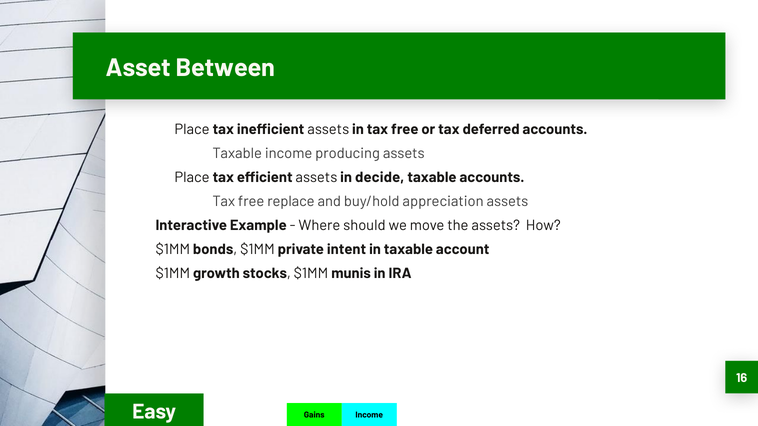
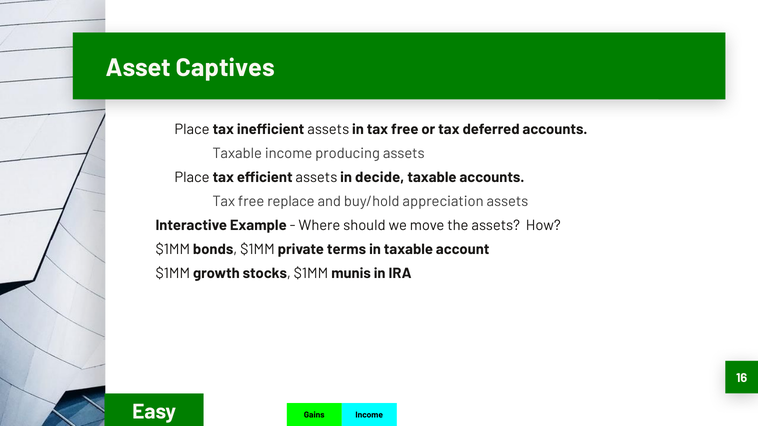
Between: Between -> Captives (225, 68)
intent: intent -> terms (347, 249)
